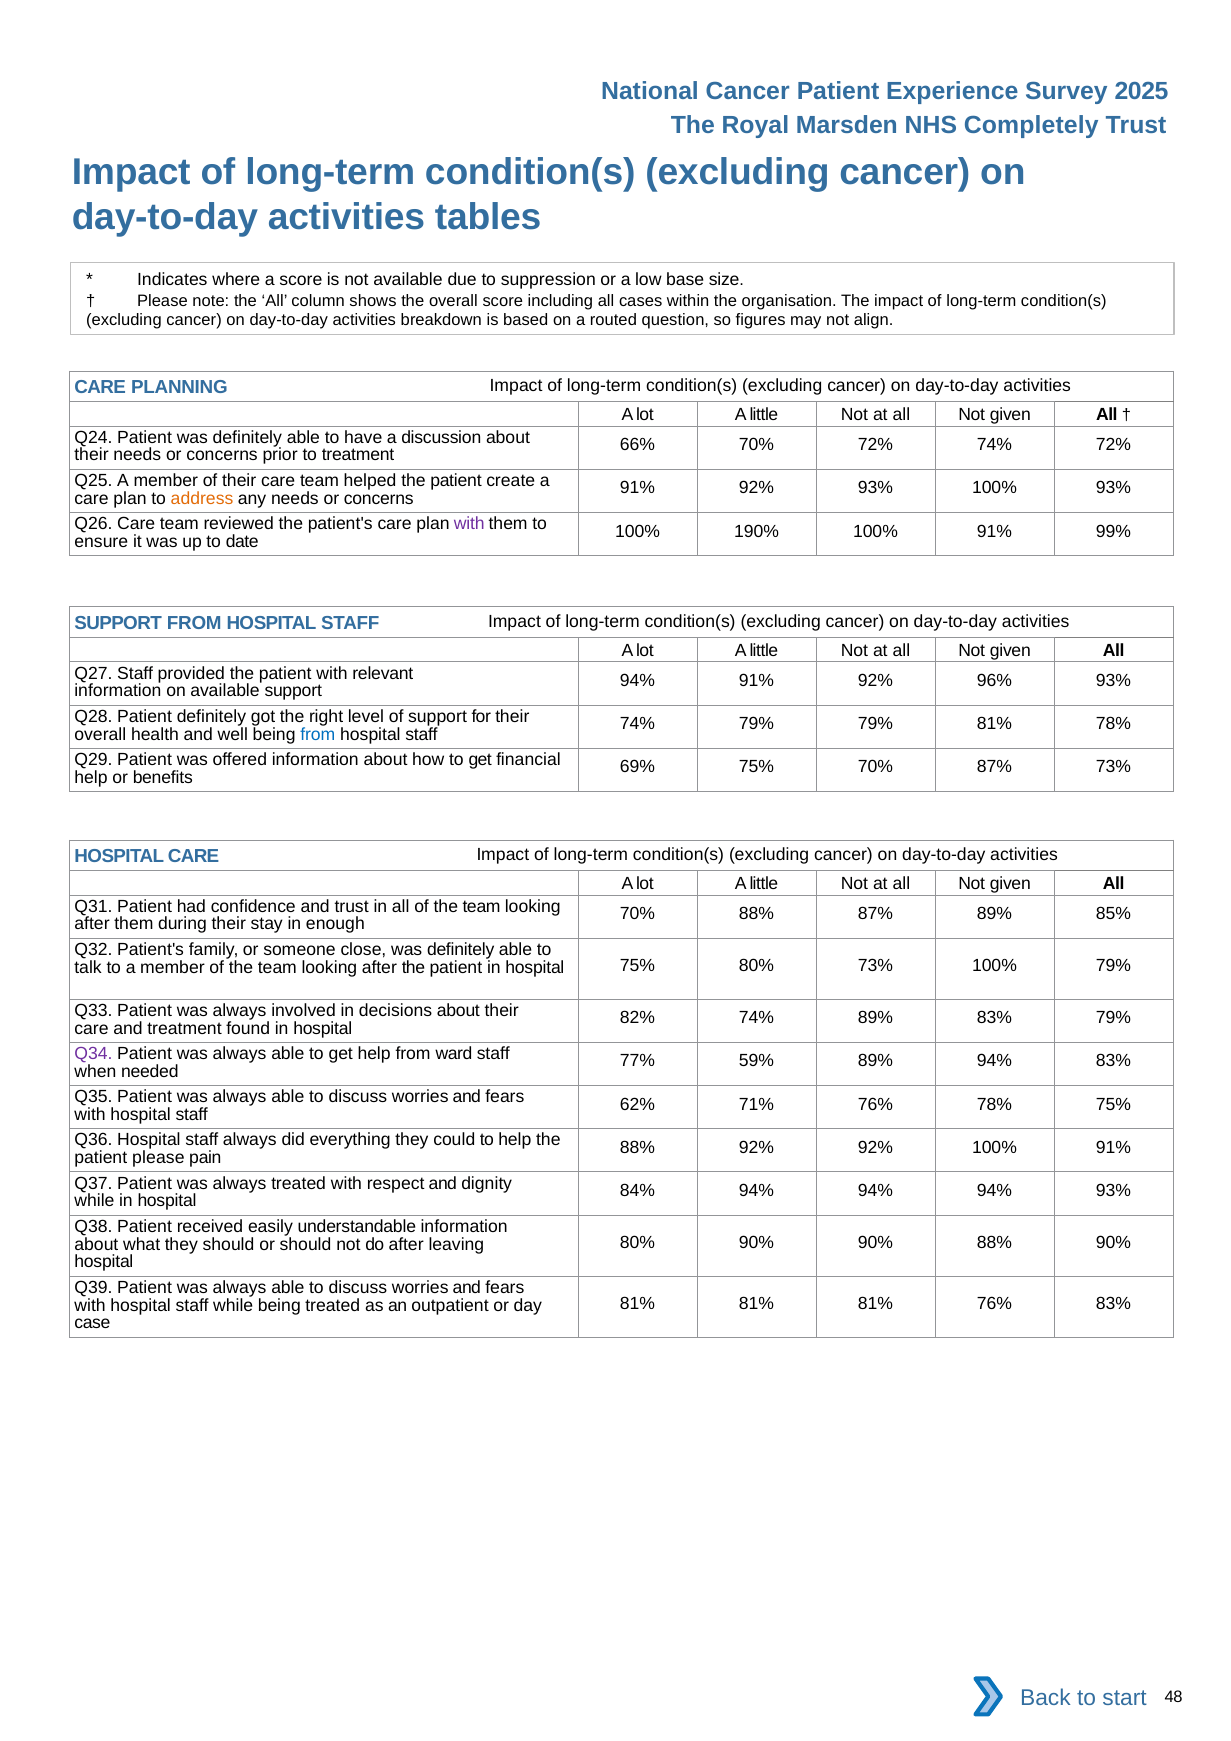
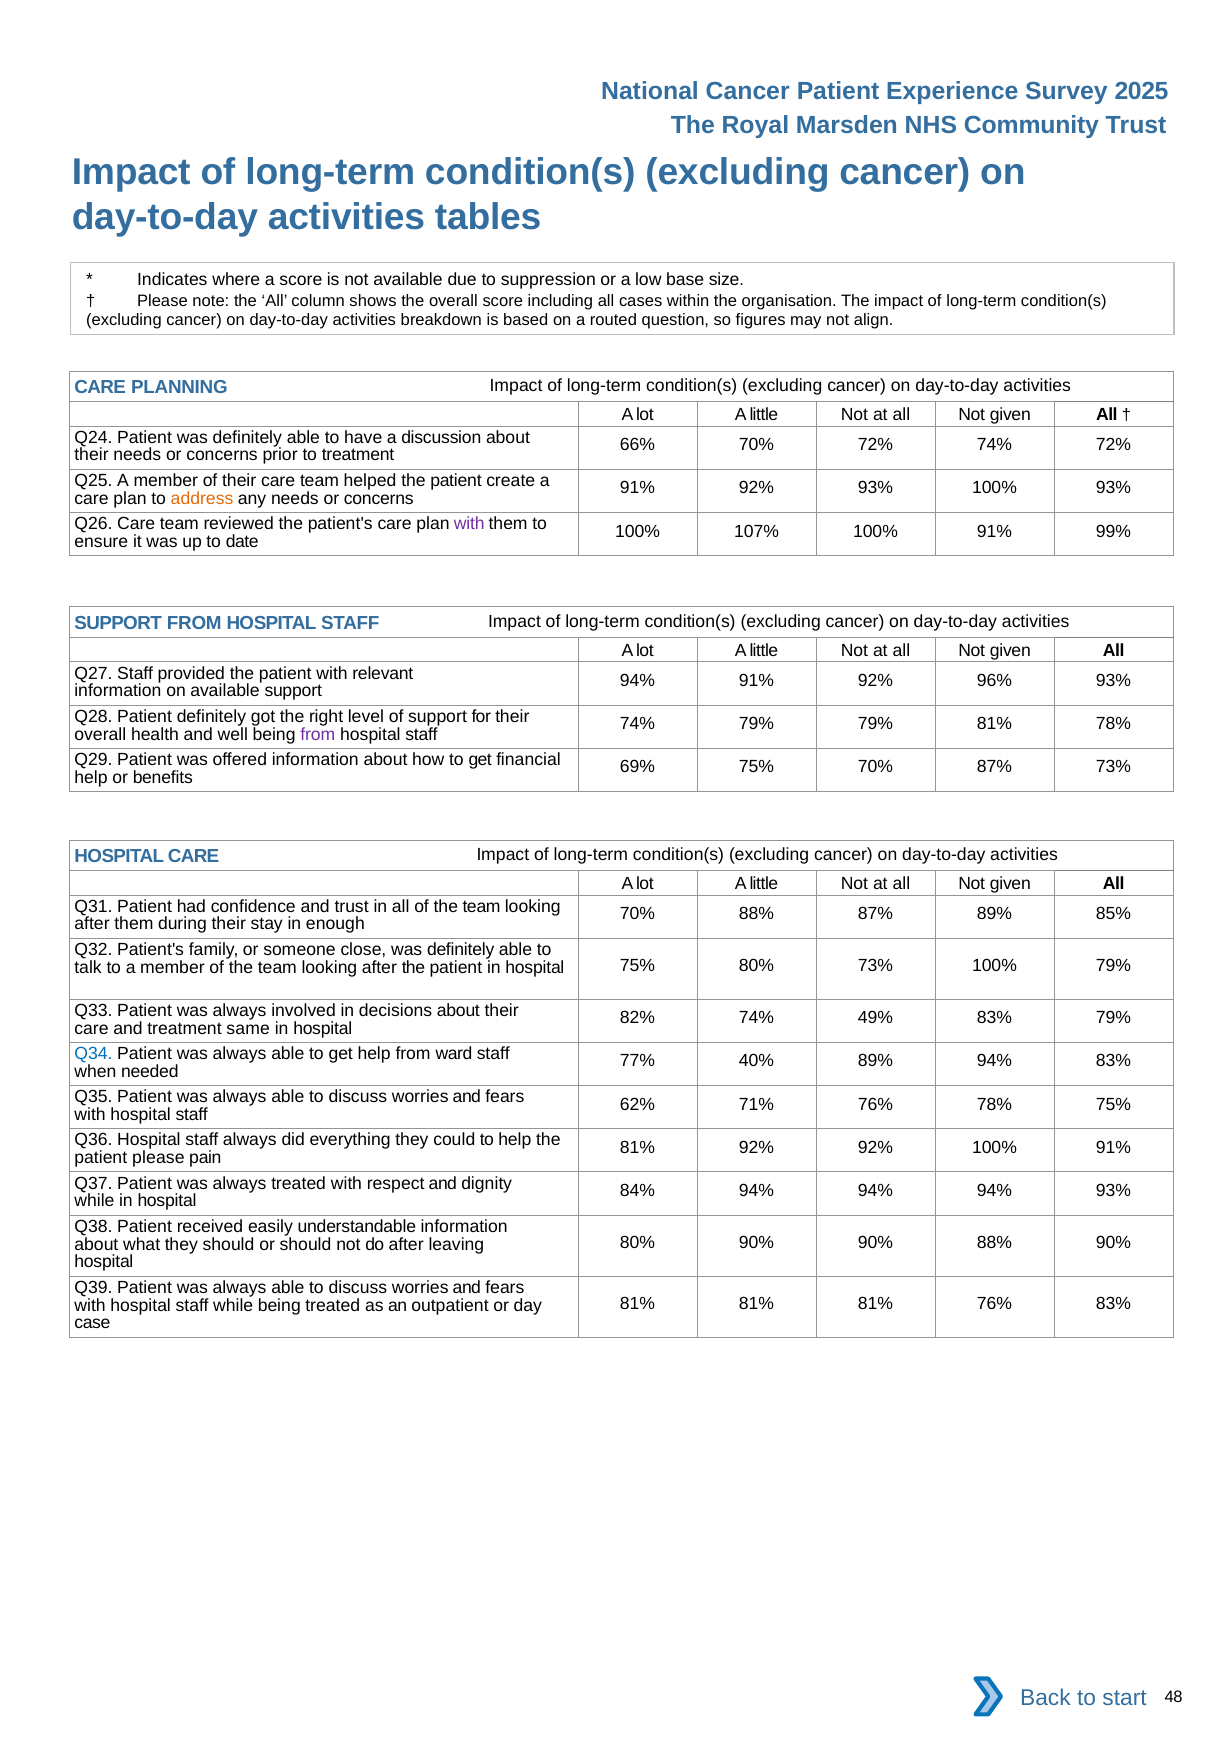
Completely: Completely -> Community (1031, 125)
190%: 190% -> 107% (757, 532)
from colour: blue -> purple (318, 735)
74% 89%: 89% -> 49% (875, 1019)
found: found -> same (248, 1029)
Q34 colour: purple -> blue (94, 1054)
59%: 59% -> 40% (756, 1062)
88%: 88% -> 81% (637, 1148)
